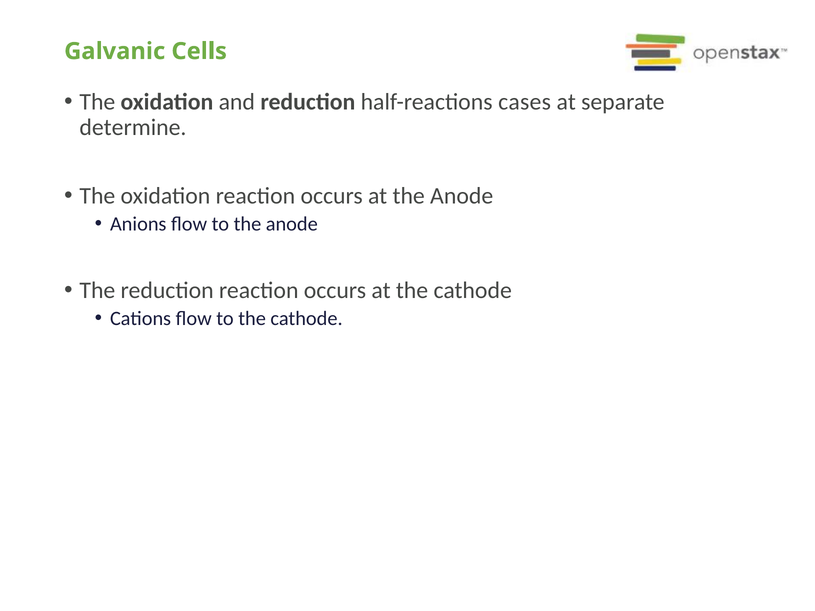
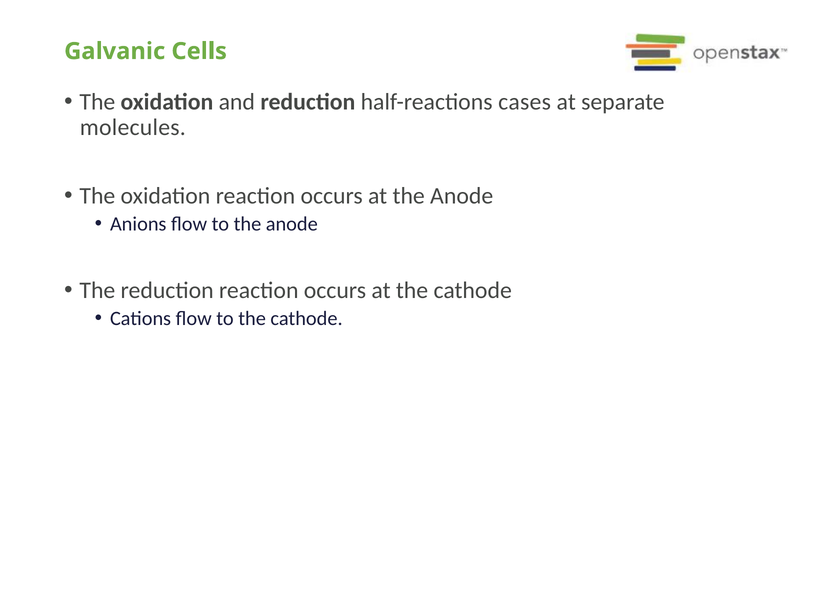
determine: determine -> molecules (133, 128)
